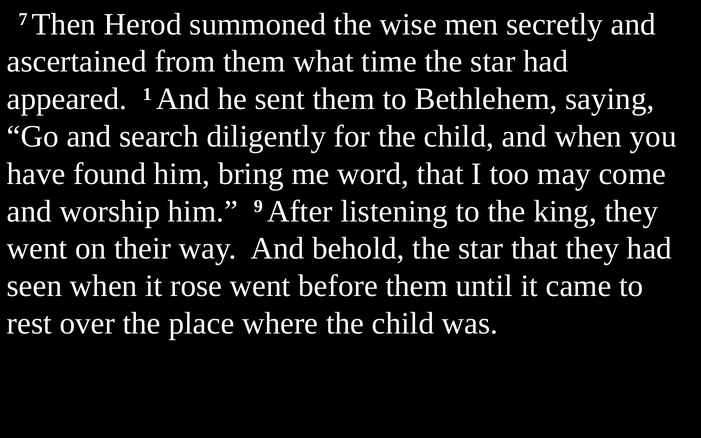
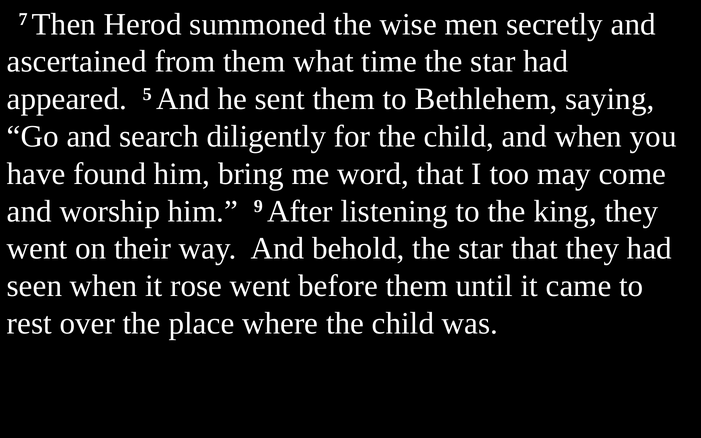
1: 1 -> 5 (147, 94)
